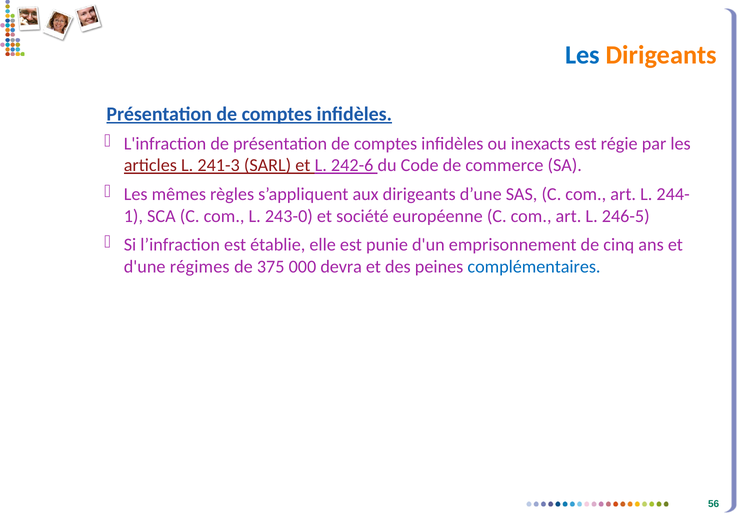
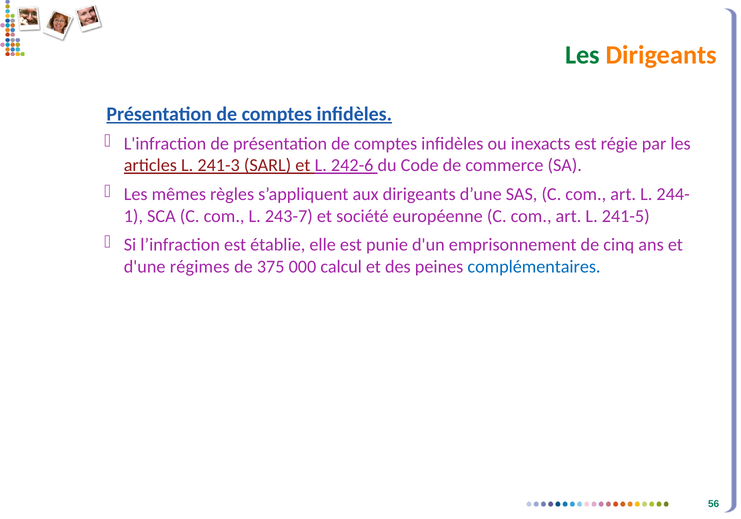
Les colour: blue -> green (583, 55)
243-0: 243-0 -> 243-7 (289, 216)
246-5: 246-5 -> 241-5 (626, 216)
devra: devra -> calcul (341, 266)
